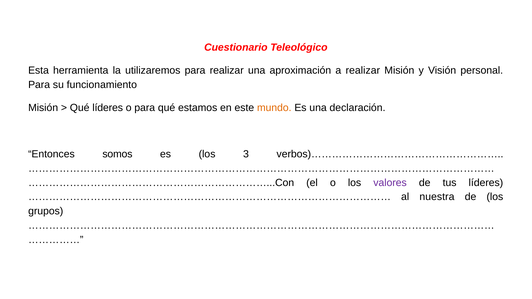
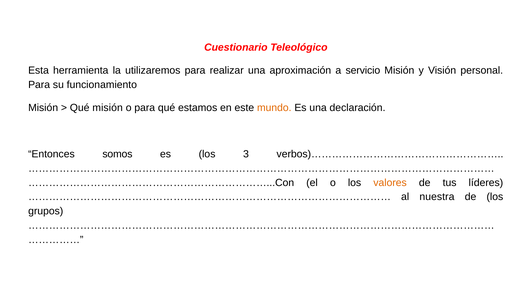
a realizar: realizar -> servicio (363, 71)
Qué líderes: líderes -> misión (108, 108)
valores colour: purple -> orange (390, 183)
